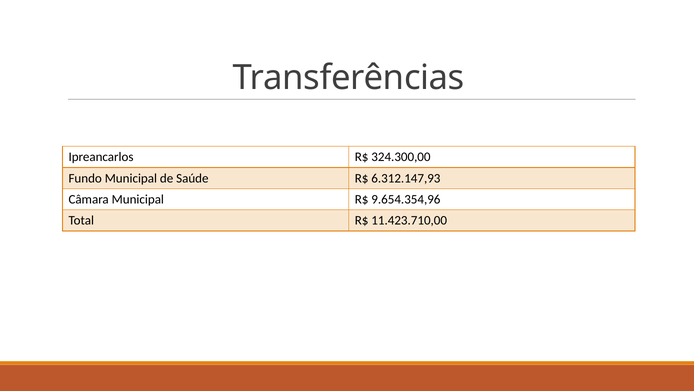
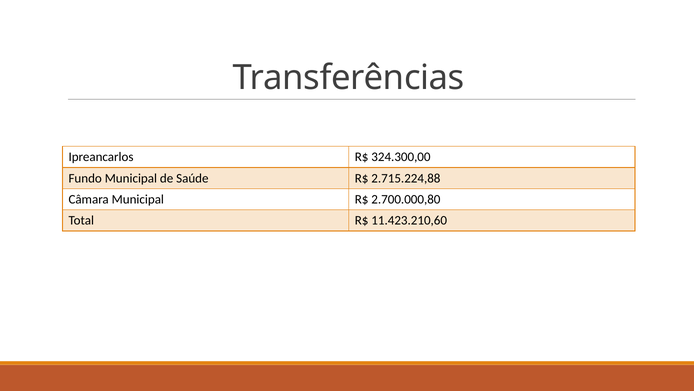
6.312.147,93: 6.312.147,93 -> 2.715.224,88 (406, 178)
9.654.354,96: 9.654.354,96 -> 2.700.000,80 (406, 199)
11.423.710,00: 11.423.710,00 -> 11.423.210,60 (409, 220)
